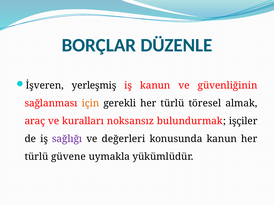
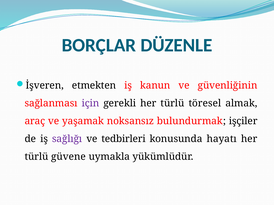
yerleşmiş: yerleşmiş -> etmekten (94, 86)
için colour: orange -> purple (91, 104)
kuralları: kuralları -> yaşamak (83, 121)
değerleri: değerleri -> tedbirleri (124, 139)
konusunda kanun: kanun -> hayatı (222, 139)
